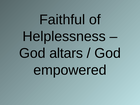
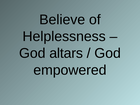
Faithful: Faithful -> Believe (62, 20)
